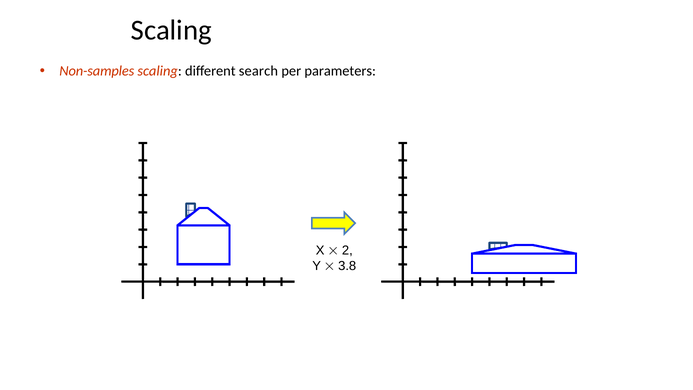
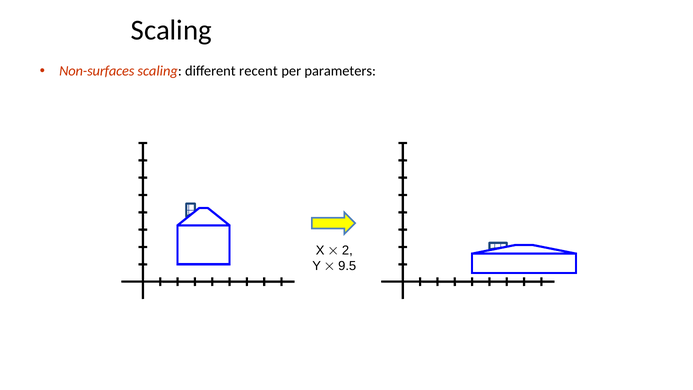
Non-samples: Non-samples -> Non-surfaces (97, 71)
search: search -> recent (258, 71)
3.8: 3.8 -> 9.5 (347, 266)
